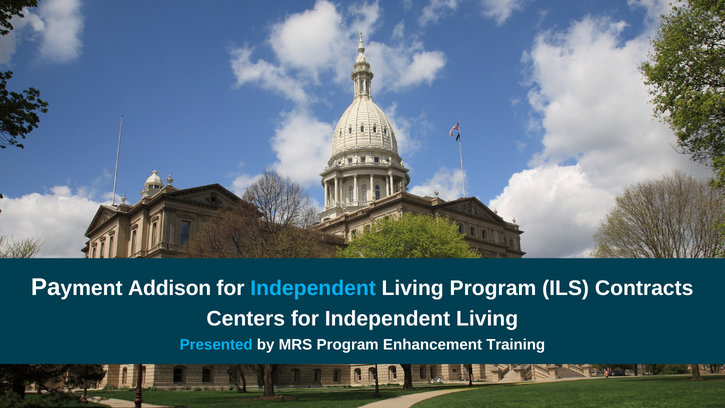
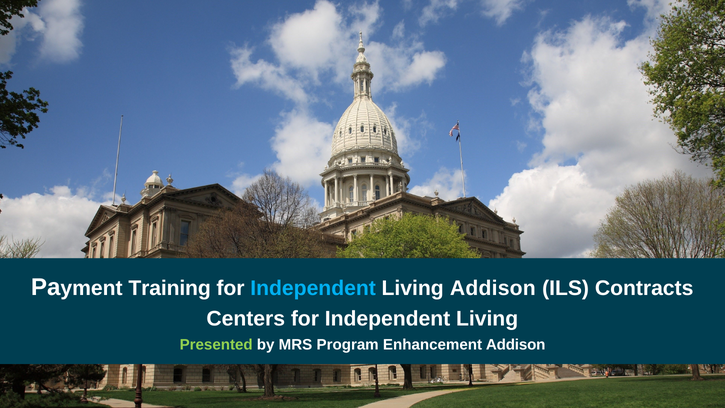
Addison: Addison -> Training (170, 288)
Living Program: Program -> Addison (493, 288)
Presented colour: light blue -> light green (216, 345)
Enhancement Training: Training -> Addison (516, 345)
